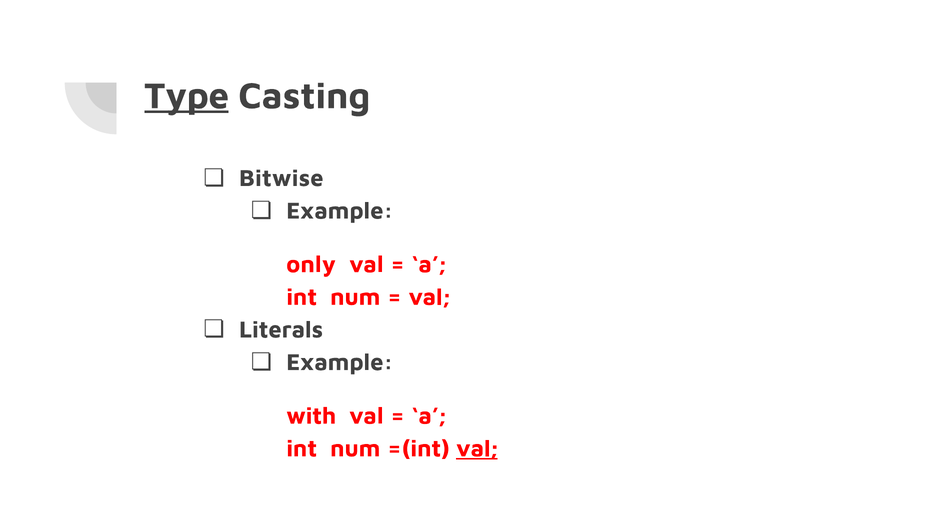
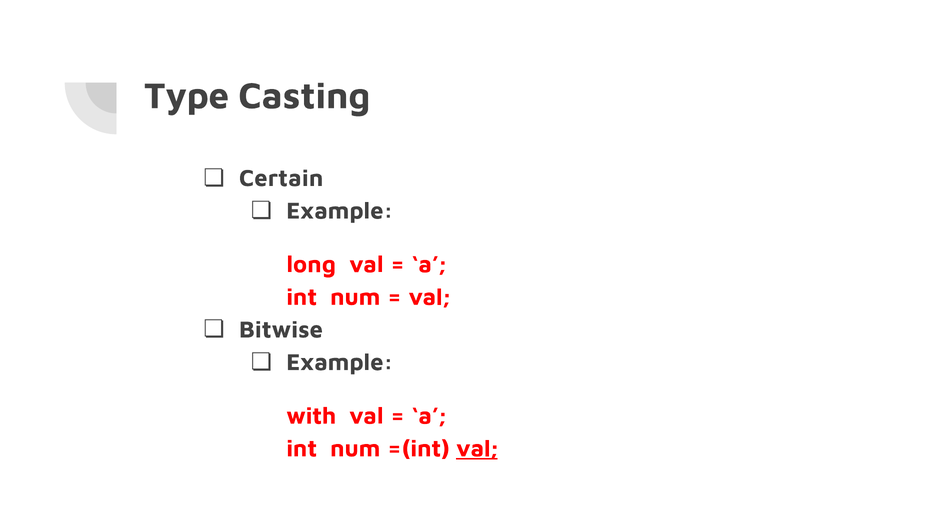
Type underline: present -> none (187, 96)
Bitwise: Bitwise -> Certain (281, 178)
only: only -> long (311, 264)
Literals: Literals -> Bitwise (281, 330)
